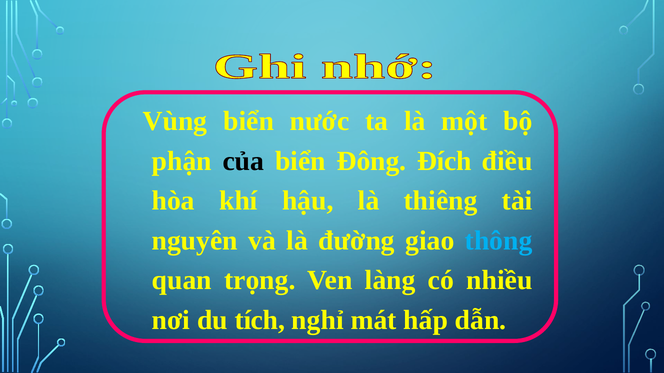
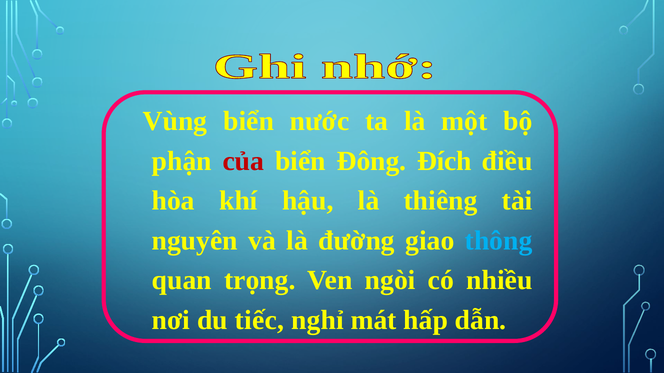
của colour: black -> red (243, 161)
làng: làng -> ngòi (390, 281)
tích: tích -> tiếc (260, 320)
